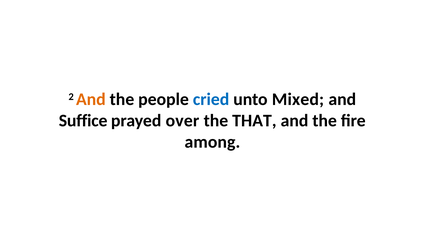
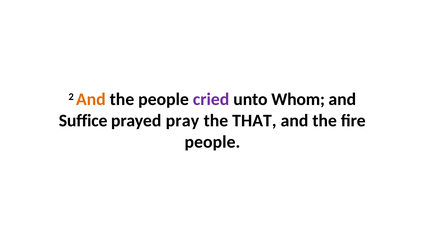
cried colour: blue -> purple (211, 100)
Mixed: Mixed -> Whom (298, 100)
over: over -> pray (182, 121)
among: among -> people (212, 142)
